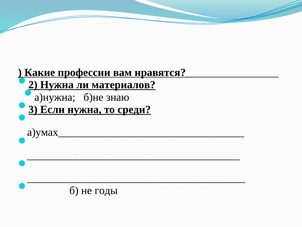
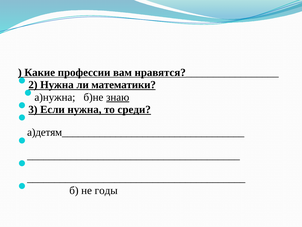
материалов: материалов -> математики (124, 85)
знаю underline: none -> present (118, 97)
а)умах__________________________________: а)умах__________________________________ -> а)детям__________________________________ (136, 132)
